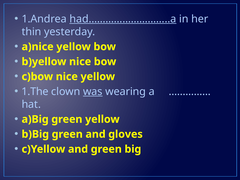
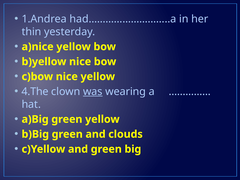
had………………………..a underline: present -> none (123, 19)
1.The: 1.The -> 4.The (35, 92)
gloves: gloves -> clouds (126, 134)
